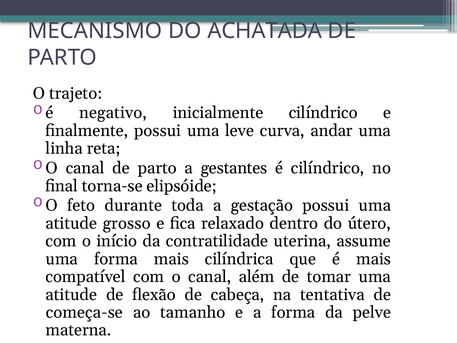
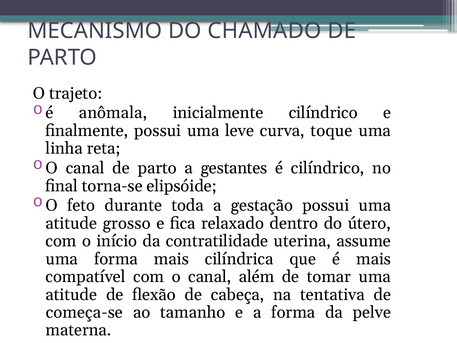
ACHATADA: ACHATADA -> CHAMADO (264, 31)
negativo: negativo -> anômala (113, 113)
andar: andar -> toque (332, 131)
